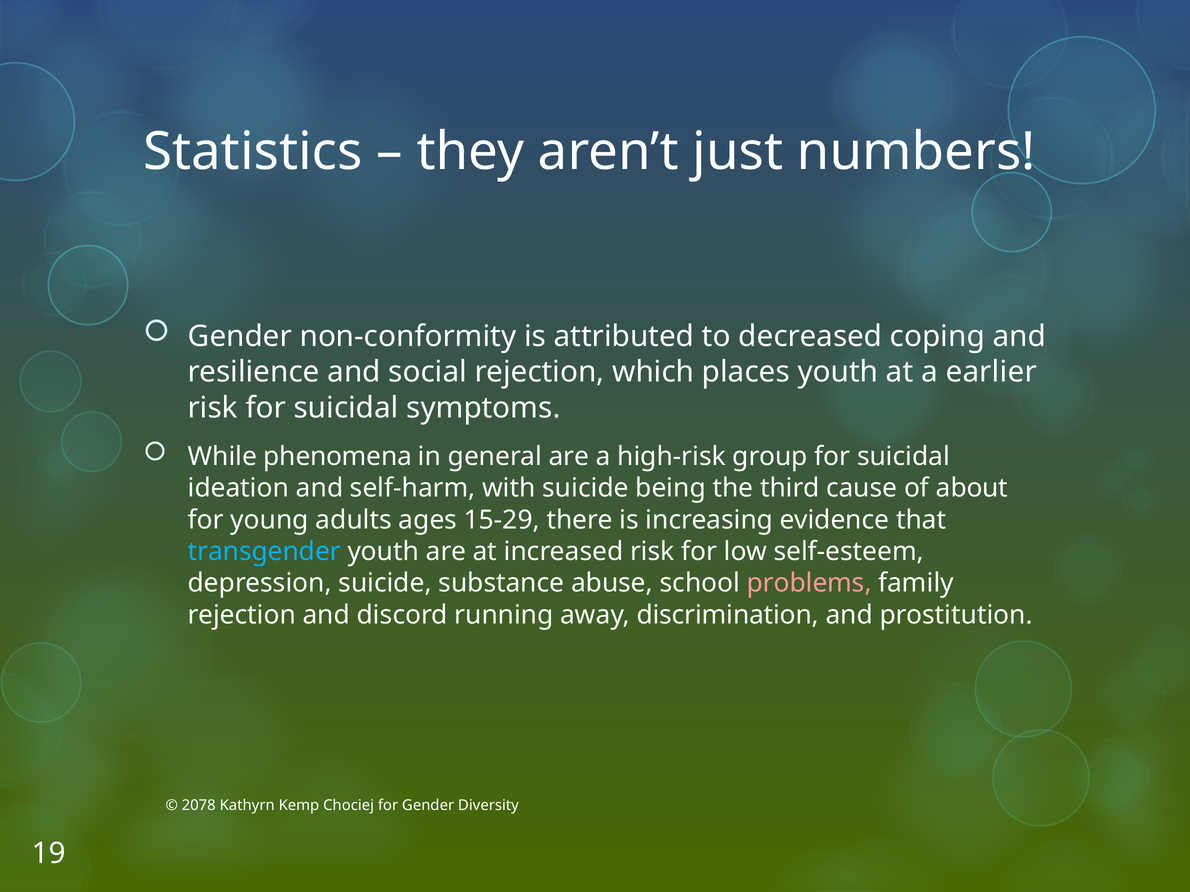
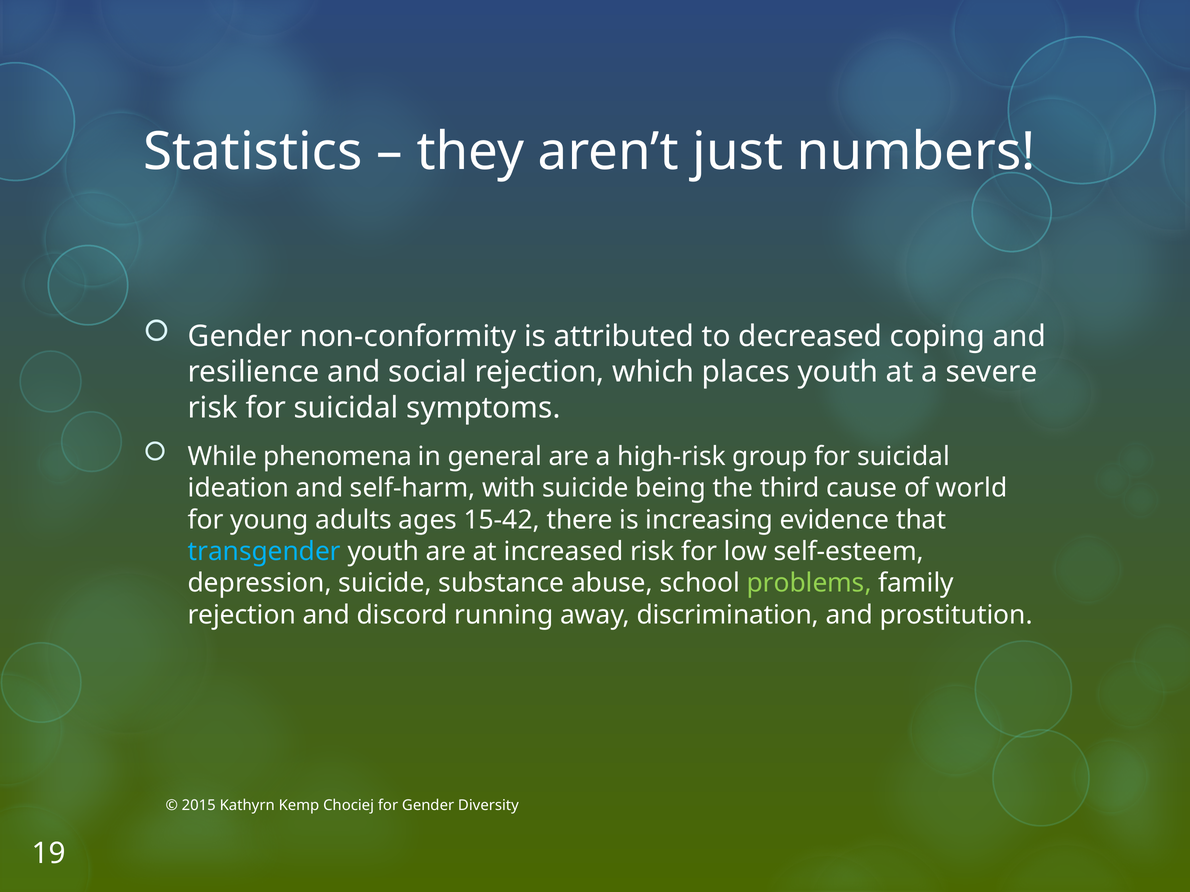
earlier: earlier -> severe (991, 372)
about: about -> world (972, 488)
15-29: 15-29 -> 15-42 (502, 520)
problems colour: pink -> light green (809, 584)
2078: 2078 -> 2015 (199, 806)
